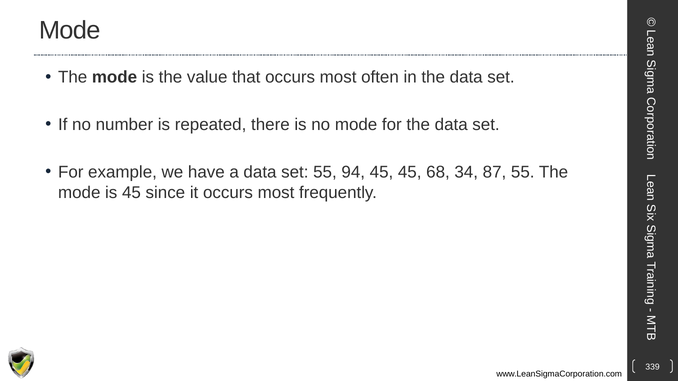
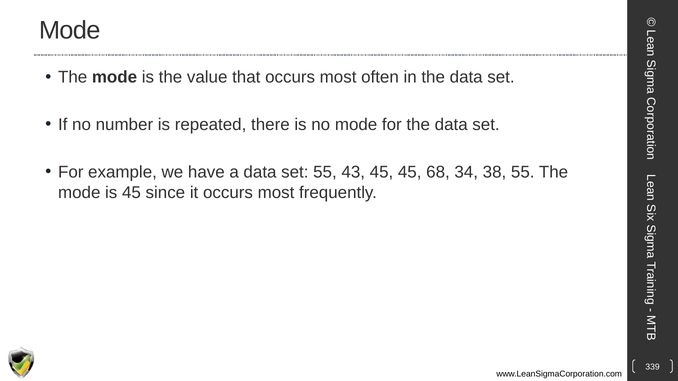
94: 94 -> 43 (353, 172)
87: 87 -> 38 (495, 172)
